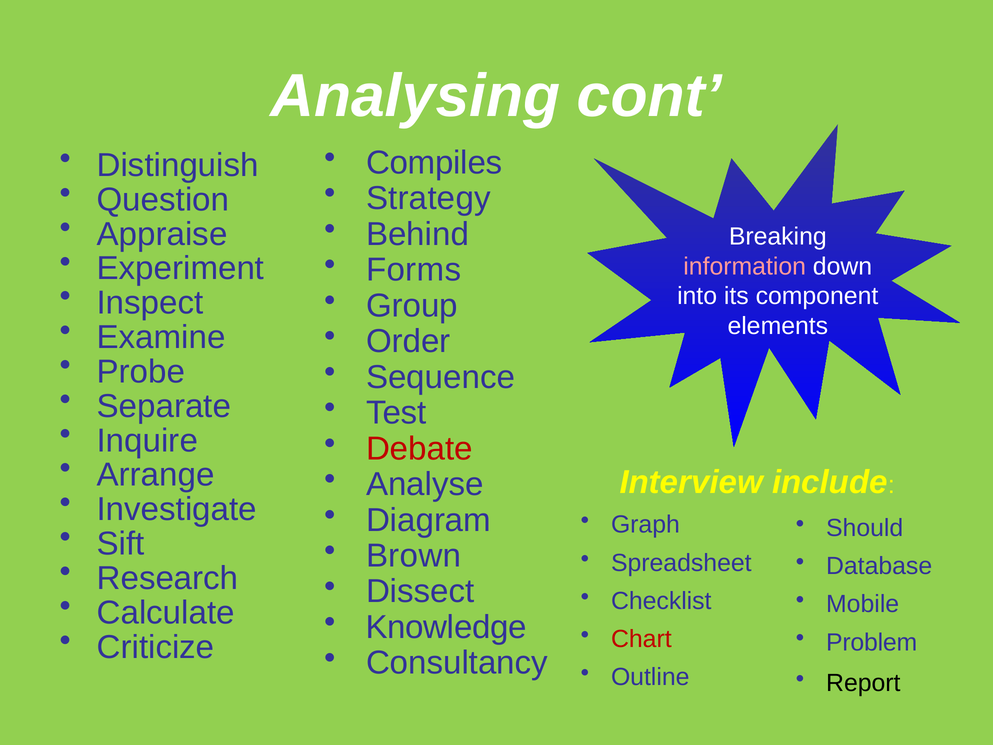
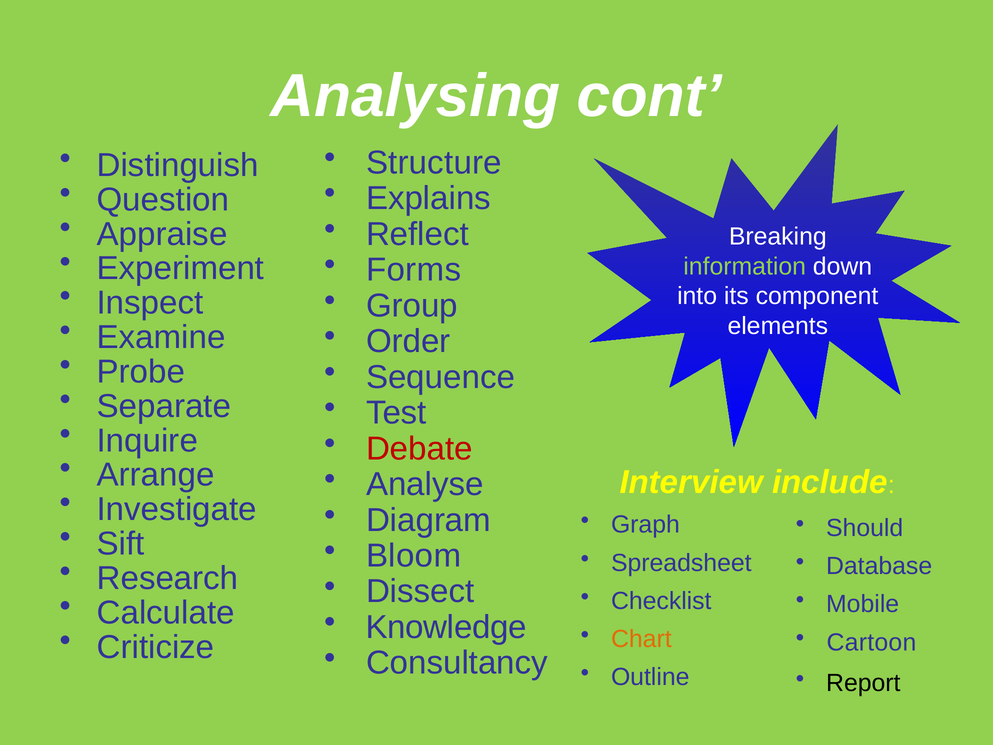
Compiles: Compiles -> Structure (434, 163)
Strategy: Strategy -> Explains (428, 198)
Behind: Behind -> Reflect (417, 234)
information colour: pink -> light green (745, 266)
Brown: Brown -> Bloom (414, 556)
Chart colour: red -> orange (641, 639)
Problem: Problem -> Cartoon (871, 642)
